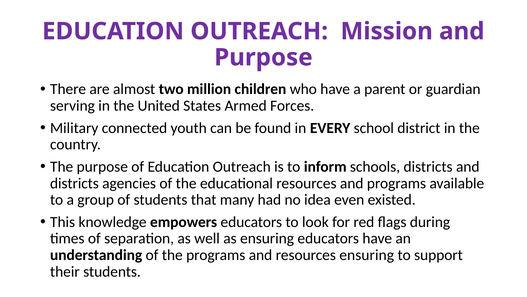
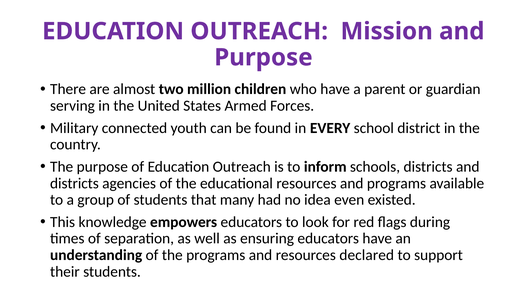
resources ensuring: ensuring -> declared (367, 255)
